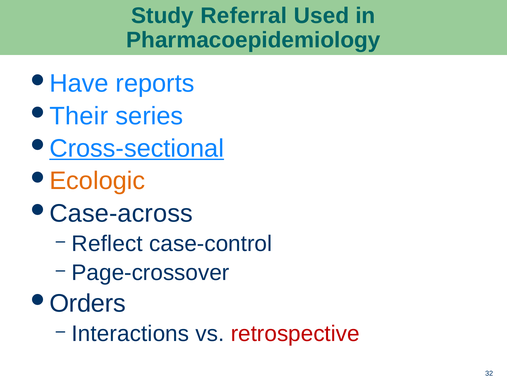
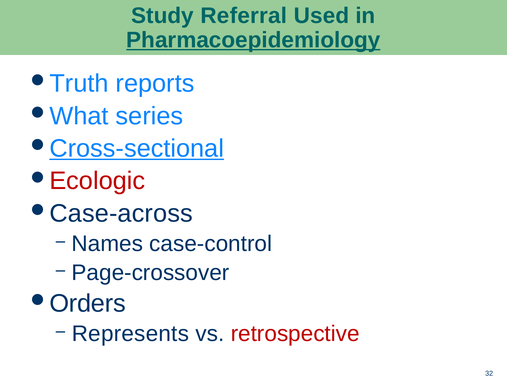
Pharmacoepidemiology underline: none -> present (253, 40)
Have: Have -> Truth (79, 84)
Their: Their -> What (79, 116)
Ecologic colour: orange -> red (97, 181)
Reflect: Reflect -> Names (107, 244)
Interactions: Interactions -> Represents (130, 334)
